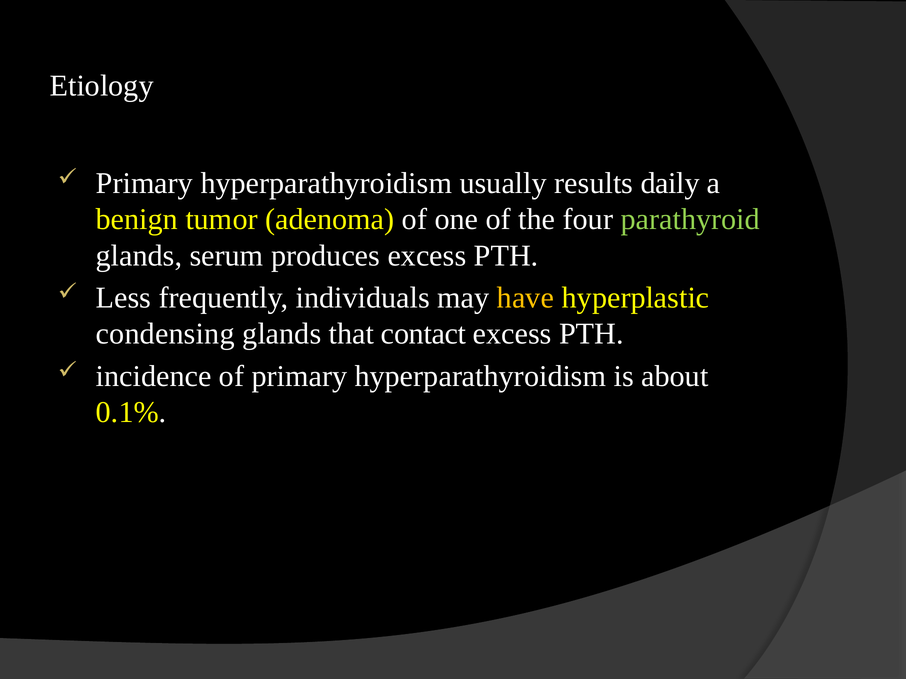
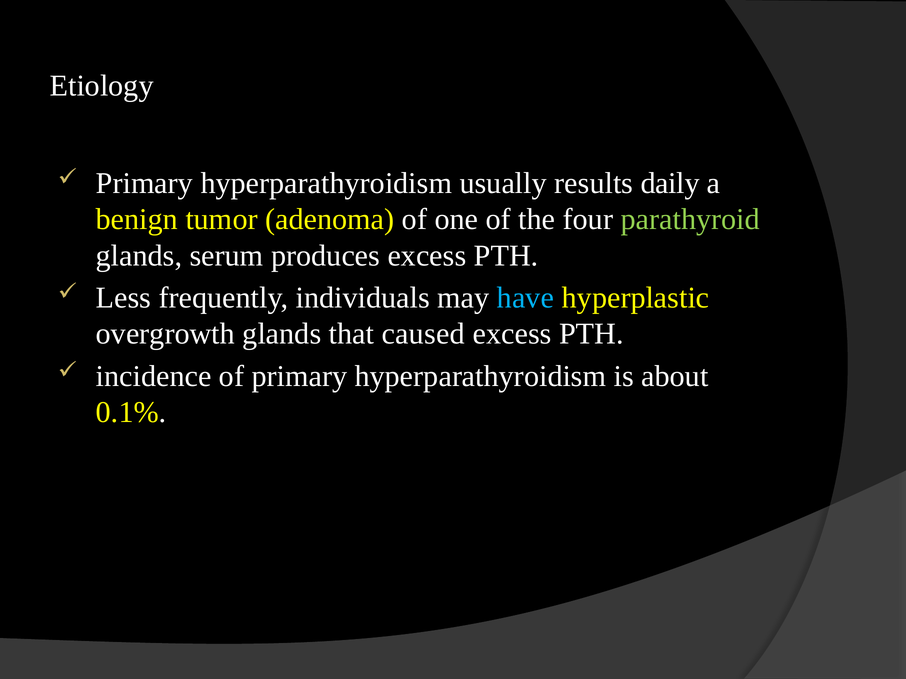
have colour: yellow -> light blue (525, 298)
condensing: condensing -> overgrowth (165, 334)
contact: contact -> caused (423, 334)
